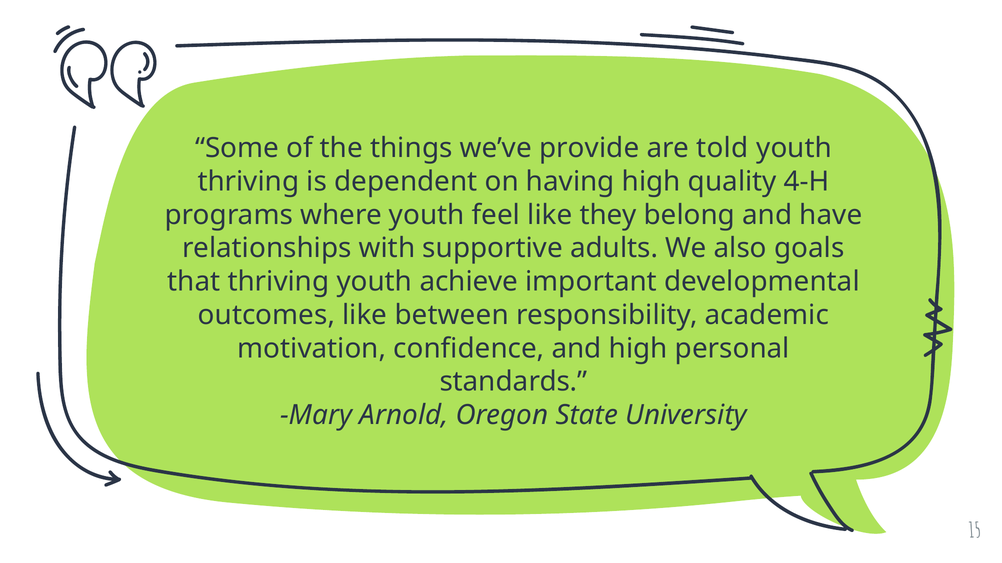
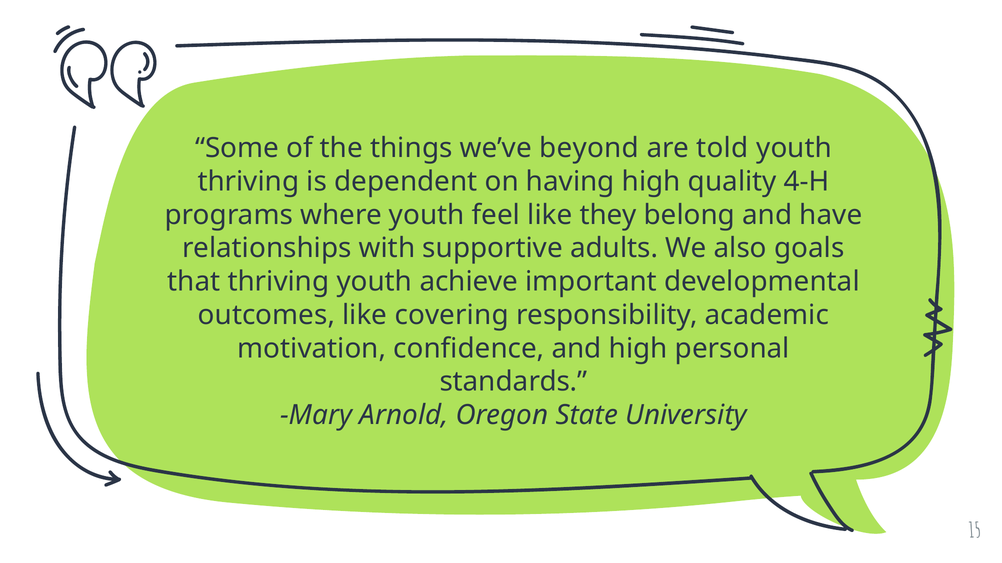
provide: provide -> beyond (589, 148)
between: between -> covering (452, 315)
